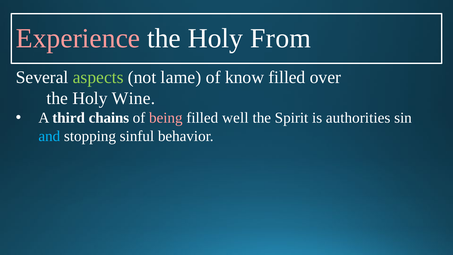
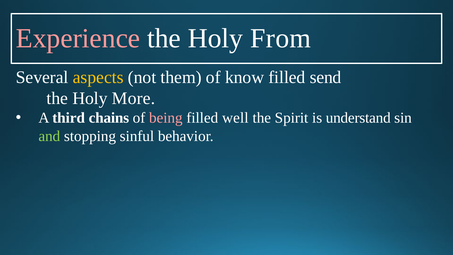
aspects colour: light green -> yellow (98, 77)
lame: lame -> them (181, 77)
over: over -> send (326, 77)
Wine: Wine -> More (133, 98)
authorities: authorities -> understand (358, 118)
and colour: light blue -> light green (49, 136)
